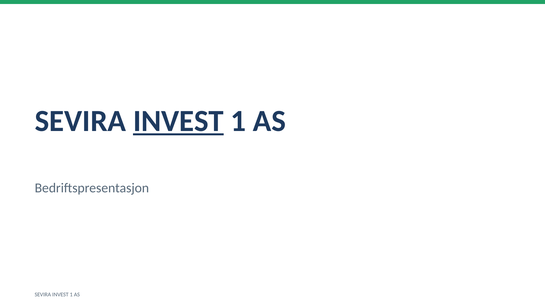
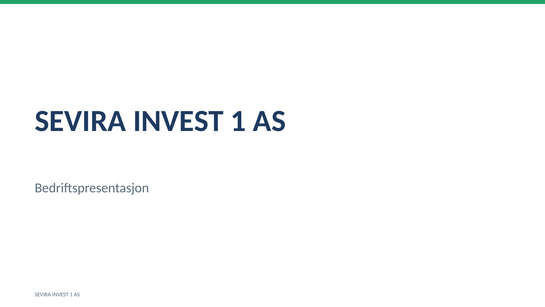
INVEST underline: present -> none (178, 121)
